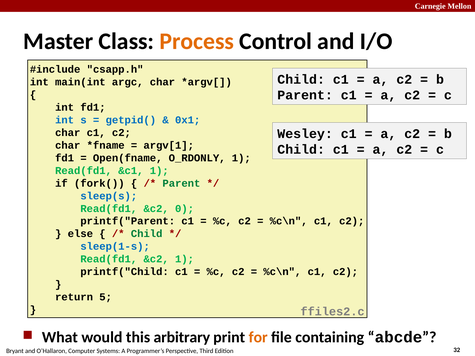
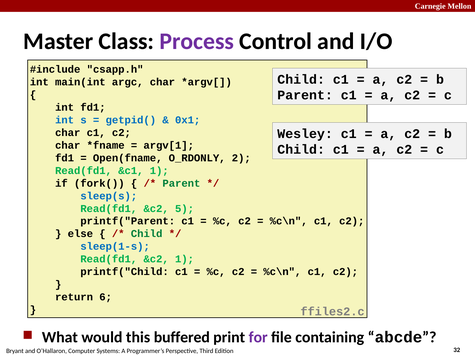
Process colour: orange -> purple (197, 41)
O_RDONLY 1: 1 -> 2 (241, 158)
0: 0 -> 5 (185, 209)
5: 5 -> 6 (106, 297)
arbitrary: arbitrary -> buffered (182, 338)
for colour: orange -> purple (258, 338)
